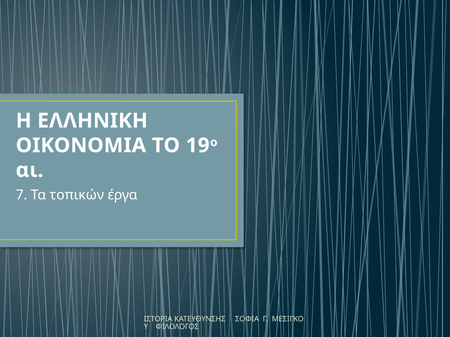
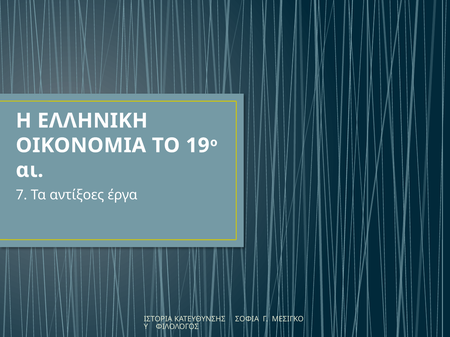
τοπικών: τοπικών -> αντίξοες (77, 195)
